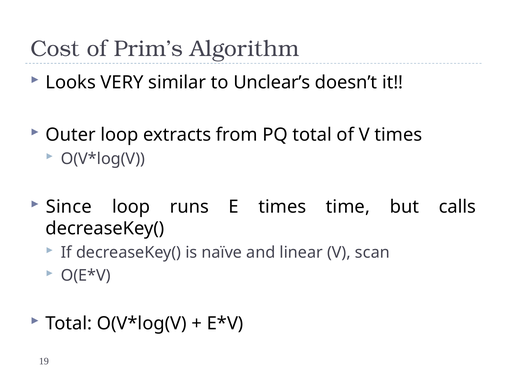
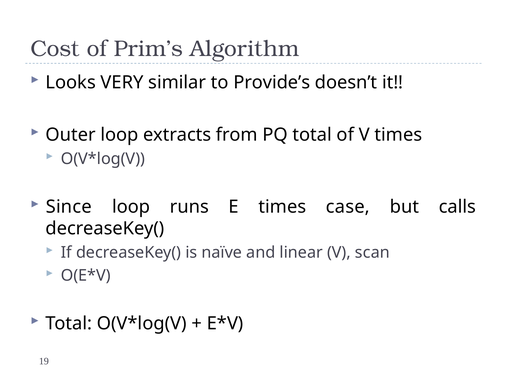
Unclear’s: Unclear’s -> Provide’s (272, 82)
time: time -> case (348, 207)
